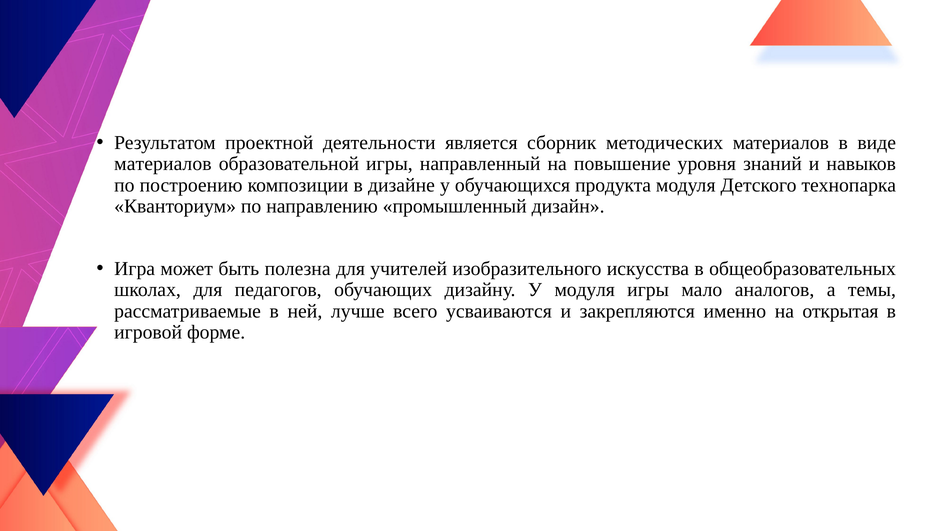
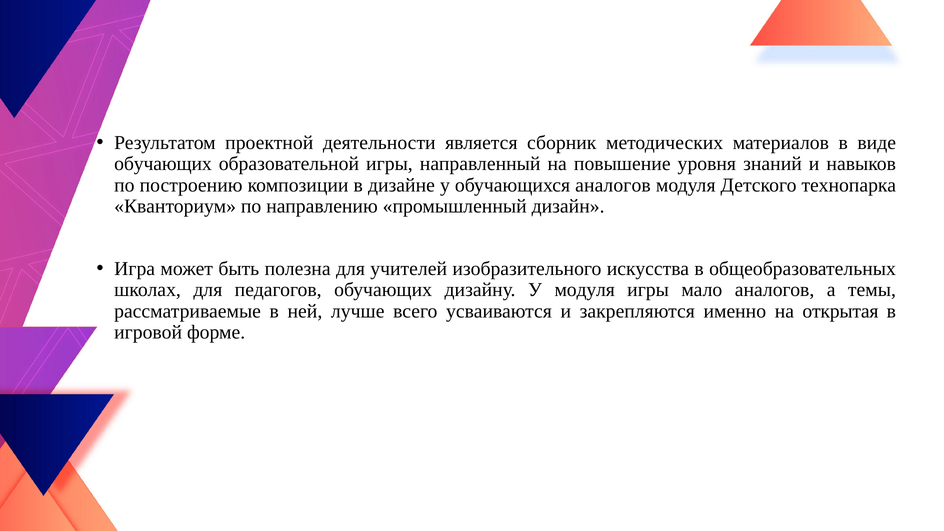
материалов: материалов -> обучающих (163, 164)
обучающихся продукта: продукта -> аналогов (613, 185)
